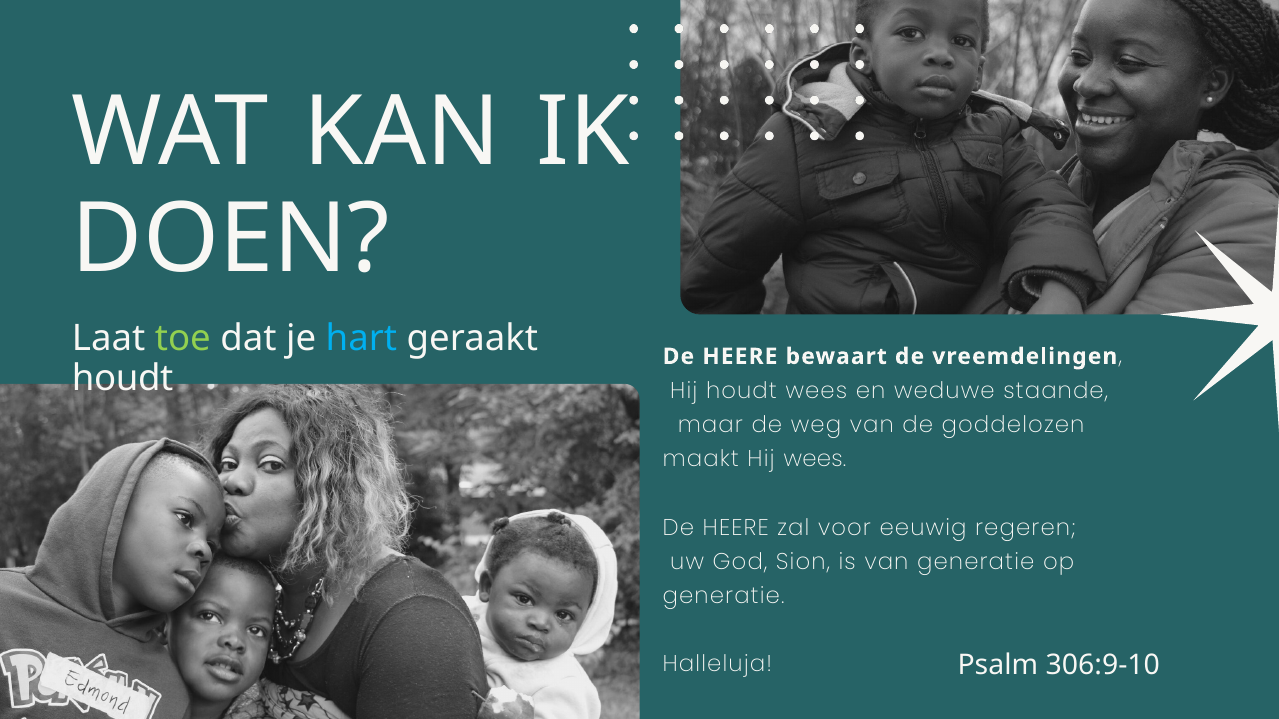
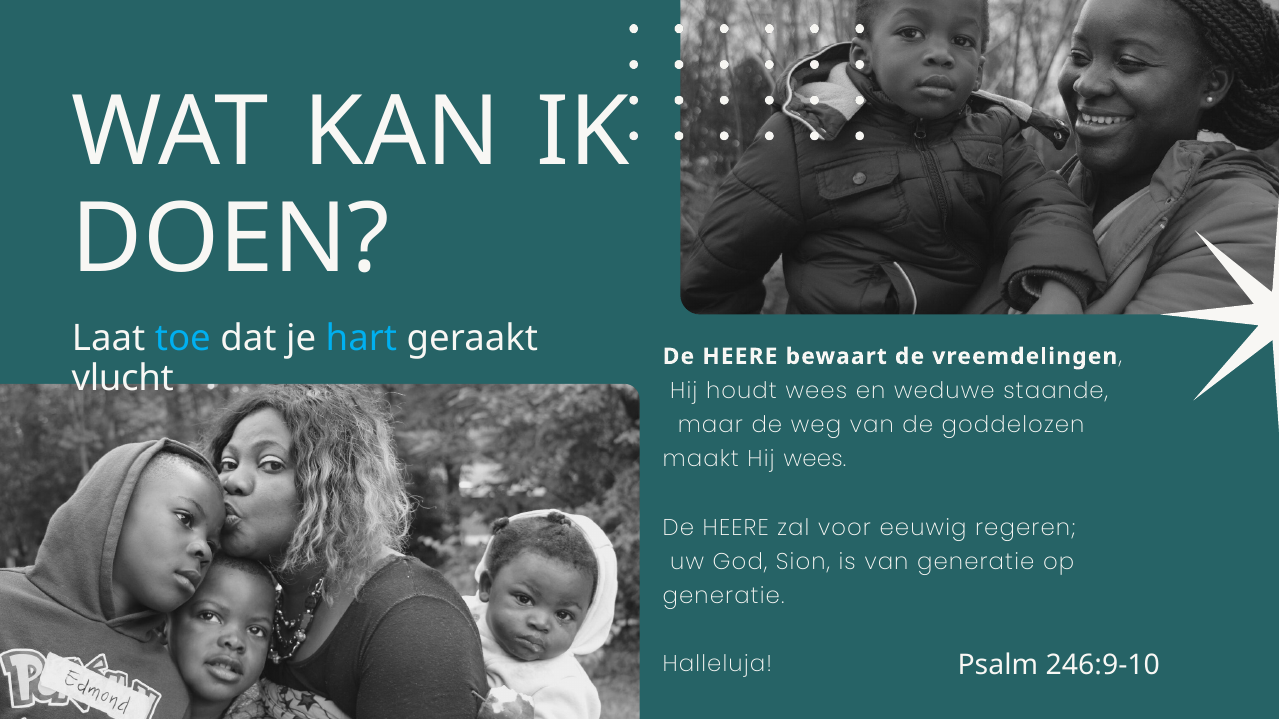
toe colour: light green -> light blue (183, 339)
houdt: houdt -> vlucht (123, 379)
306:9-10: 306:9-10 -> 246:9-10 (1103, 666)
